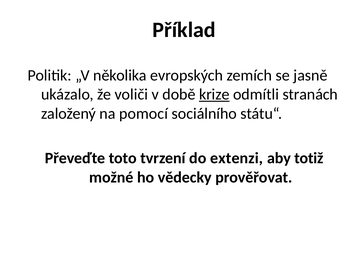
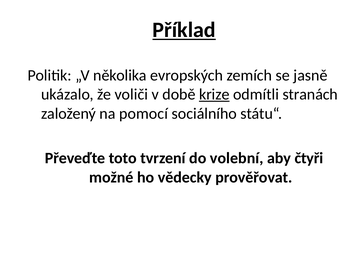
Příklad underline: none -> present (184, 30)
extenzi: extenzi -> volební (237, 158)
totiž: totiž -> čtyři (309, 158)
